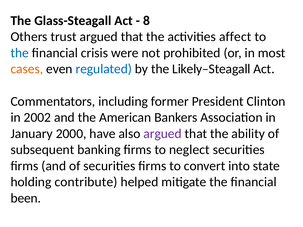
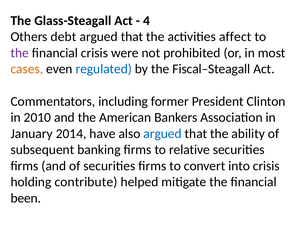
8: 8 -> 4 (147, 21)
trust: trust -> debt (63, 37)
the colour: blue -> purple (20, 53)
Likely–Steagall: Likely–Steagall -> Fiscal–Steagall (211, 69)
2002: 2002 -> 2010 (37, 118)
2000: 2000 -> 2014 (71, 134)
argued colour: purple -> blue (163, 134)
neglect: neglect -> relative (189, 150)
into state: state -> crisis (266, 166)
